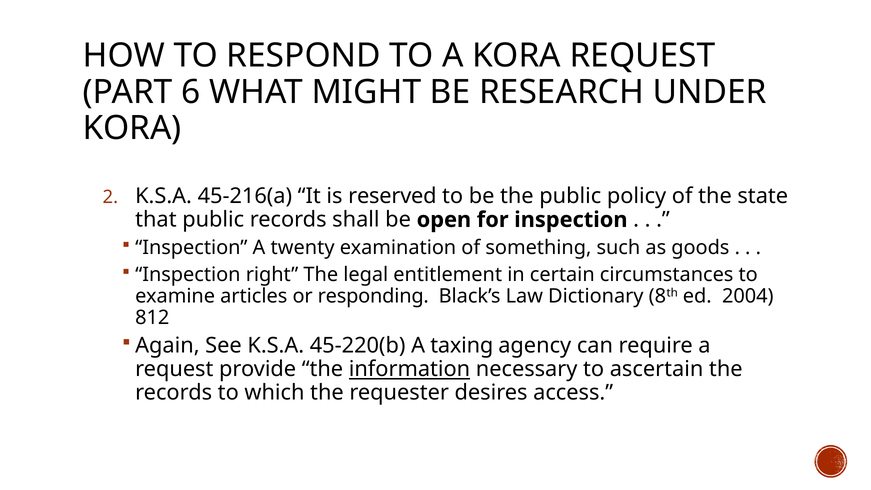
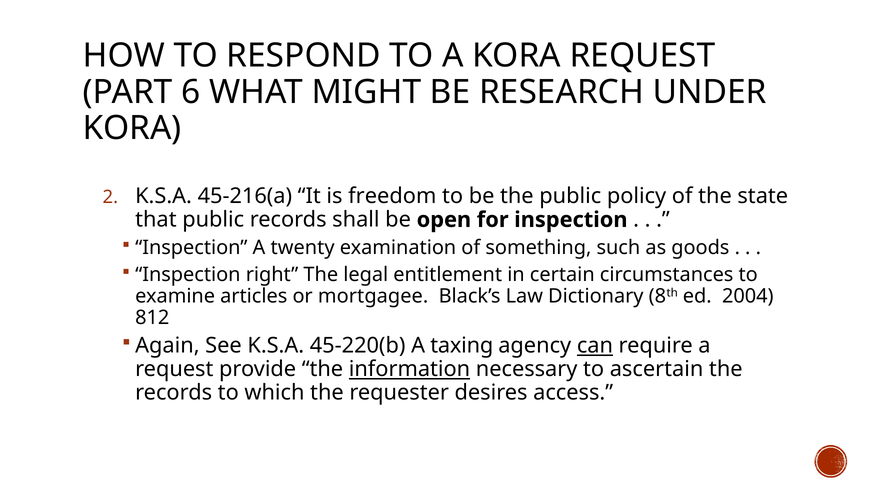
reserved: reserved -> freedom (392, 196)
responding: responding -> mortgagee (373, 296)
can underline: none -> present (595, 346)
